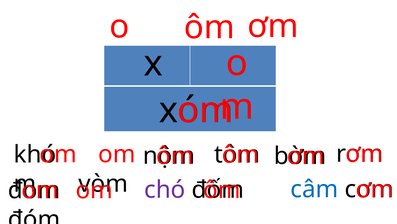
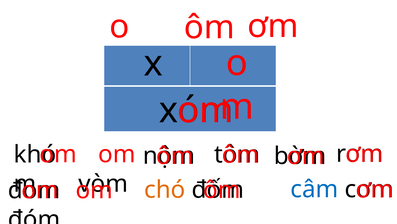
chó colour: purple -> orange (165, 189)
